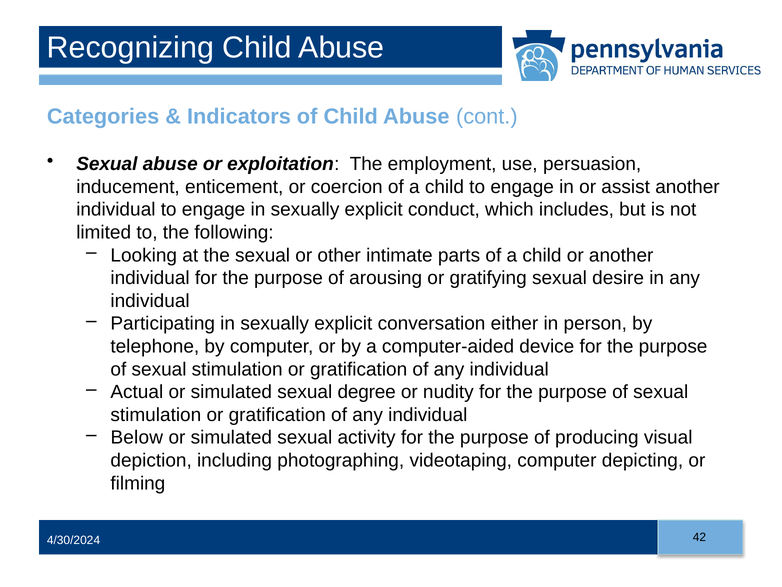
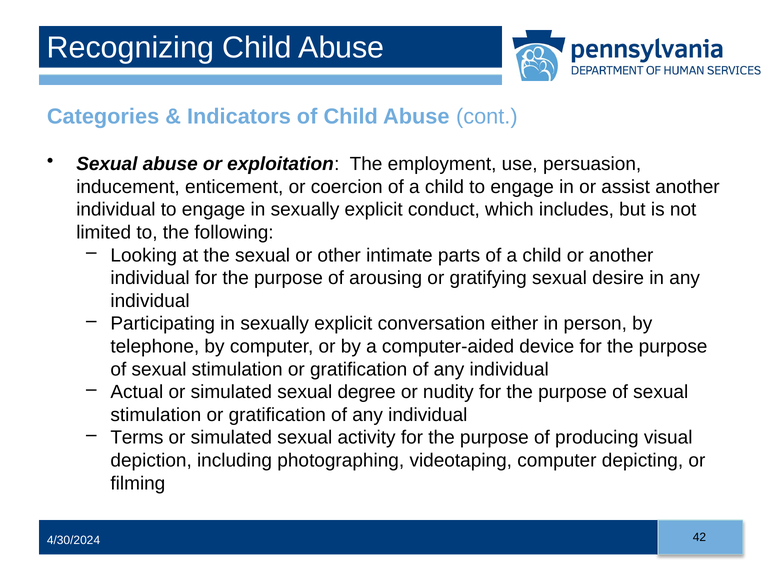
Below: Below -> Terms (137, 437)
